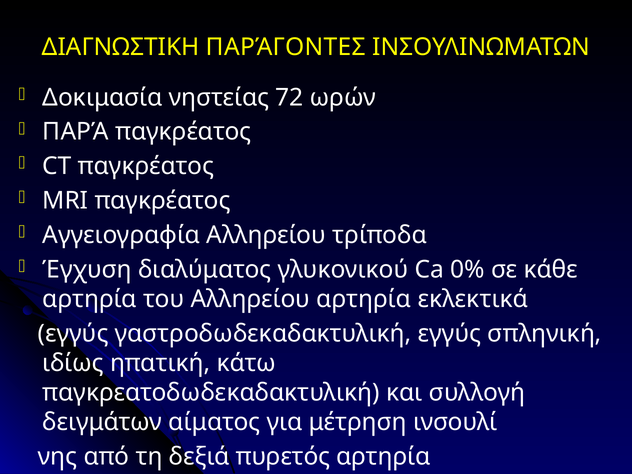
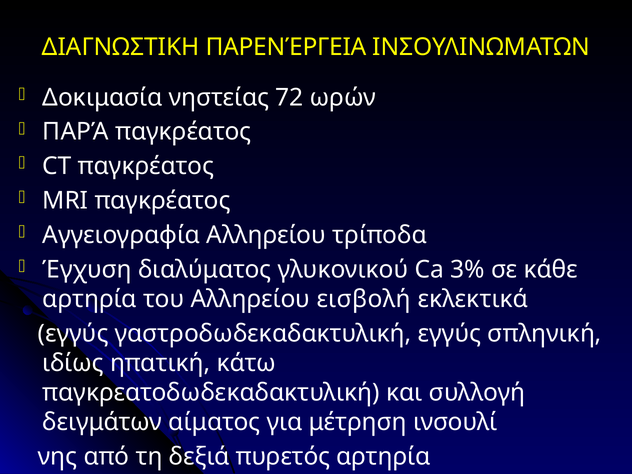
ΠΑΡΆΓΟΝΤΕΣ: ΠΑΡΆΓΟΝΤΕΣ -> ΠΑΡΕΝΈΡΓΕΙΑ (286, 47)
0%: 0% -> 3% (468, 270)
Αλληρείου αρτηρία: αρτηρία -> εισβολή (364, 299)
